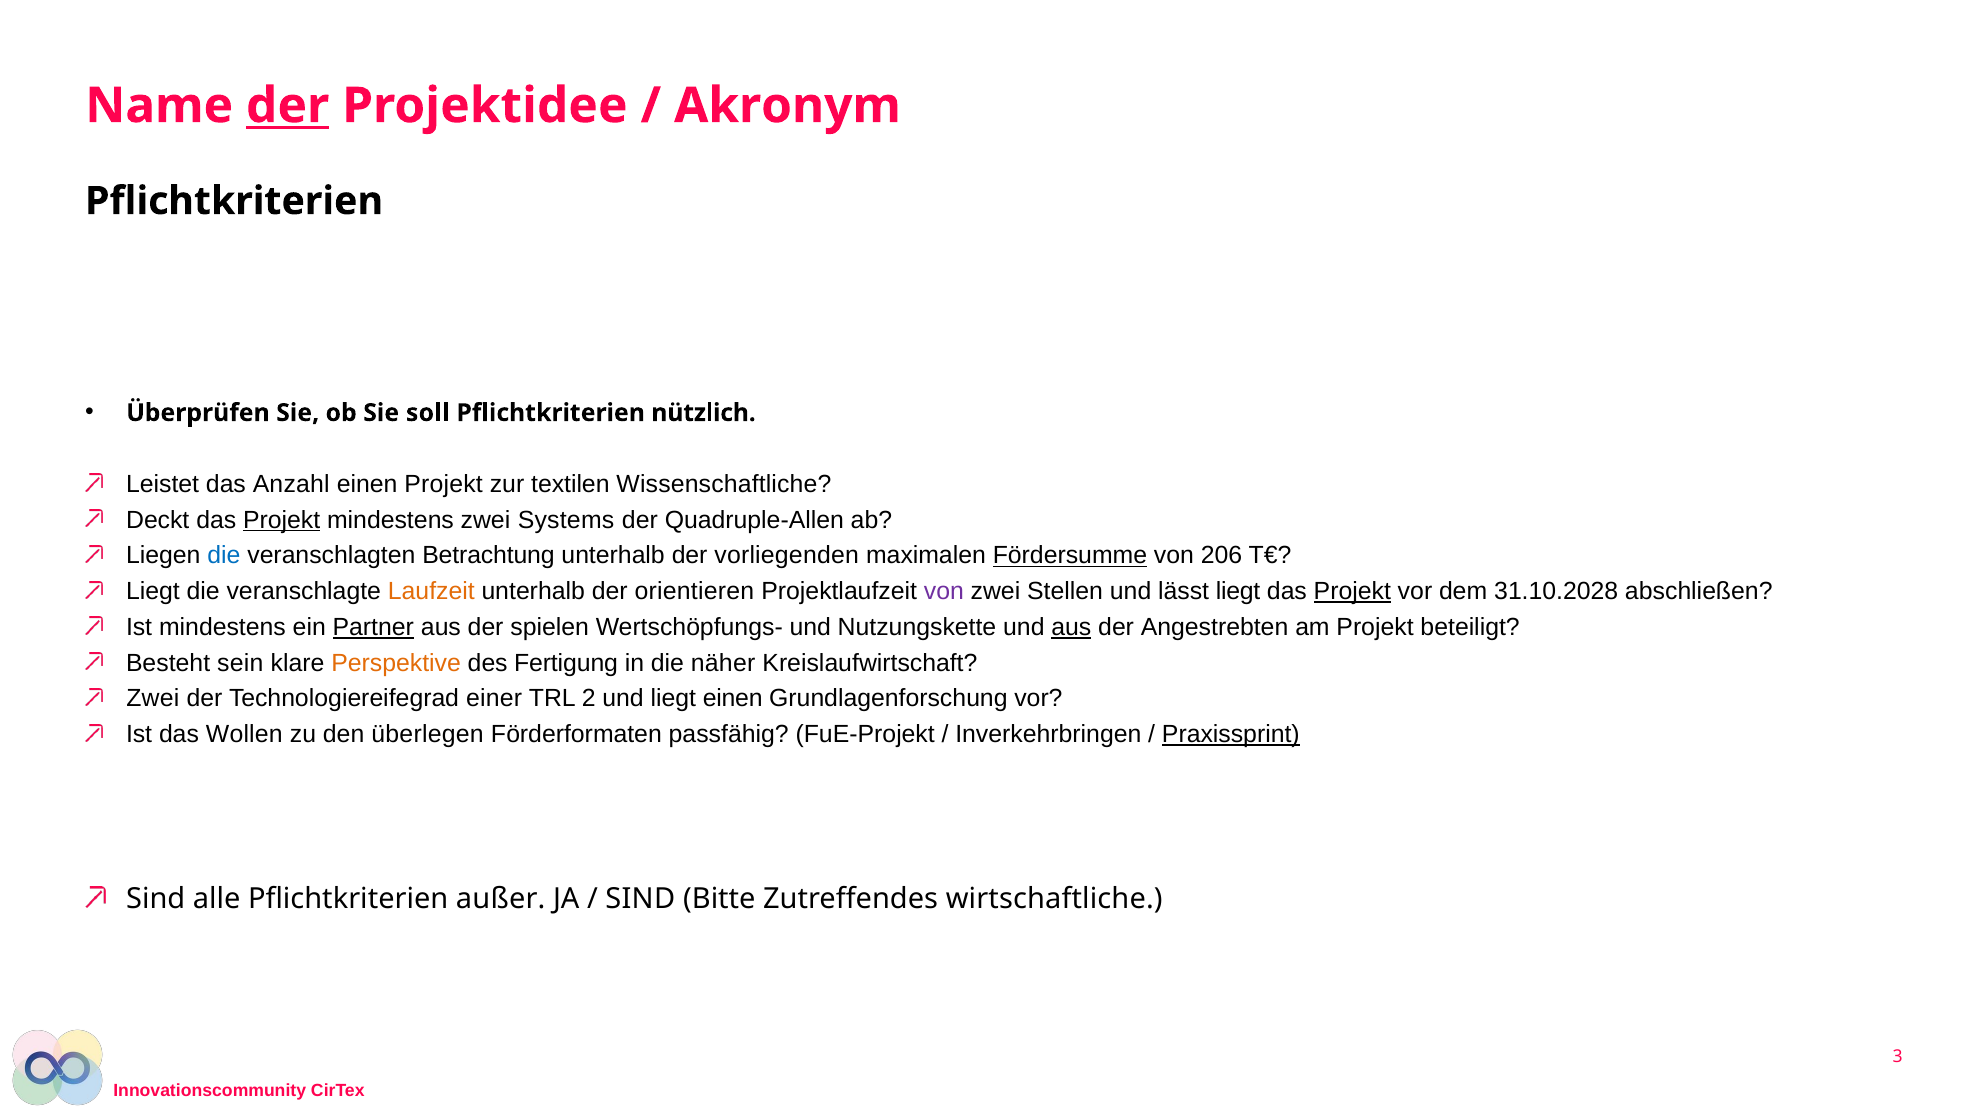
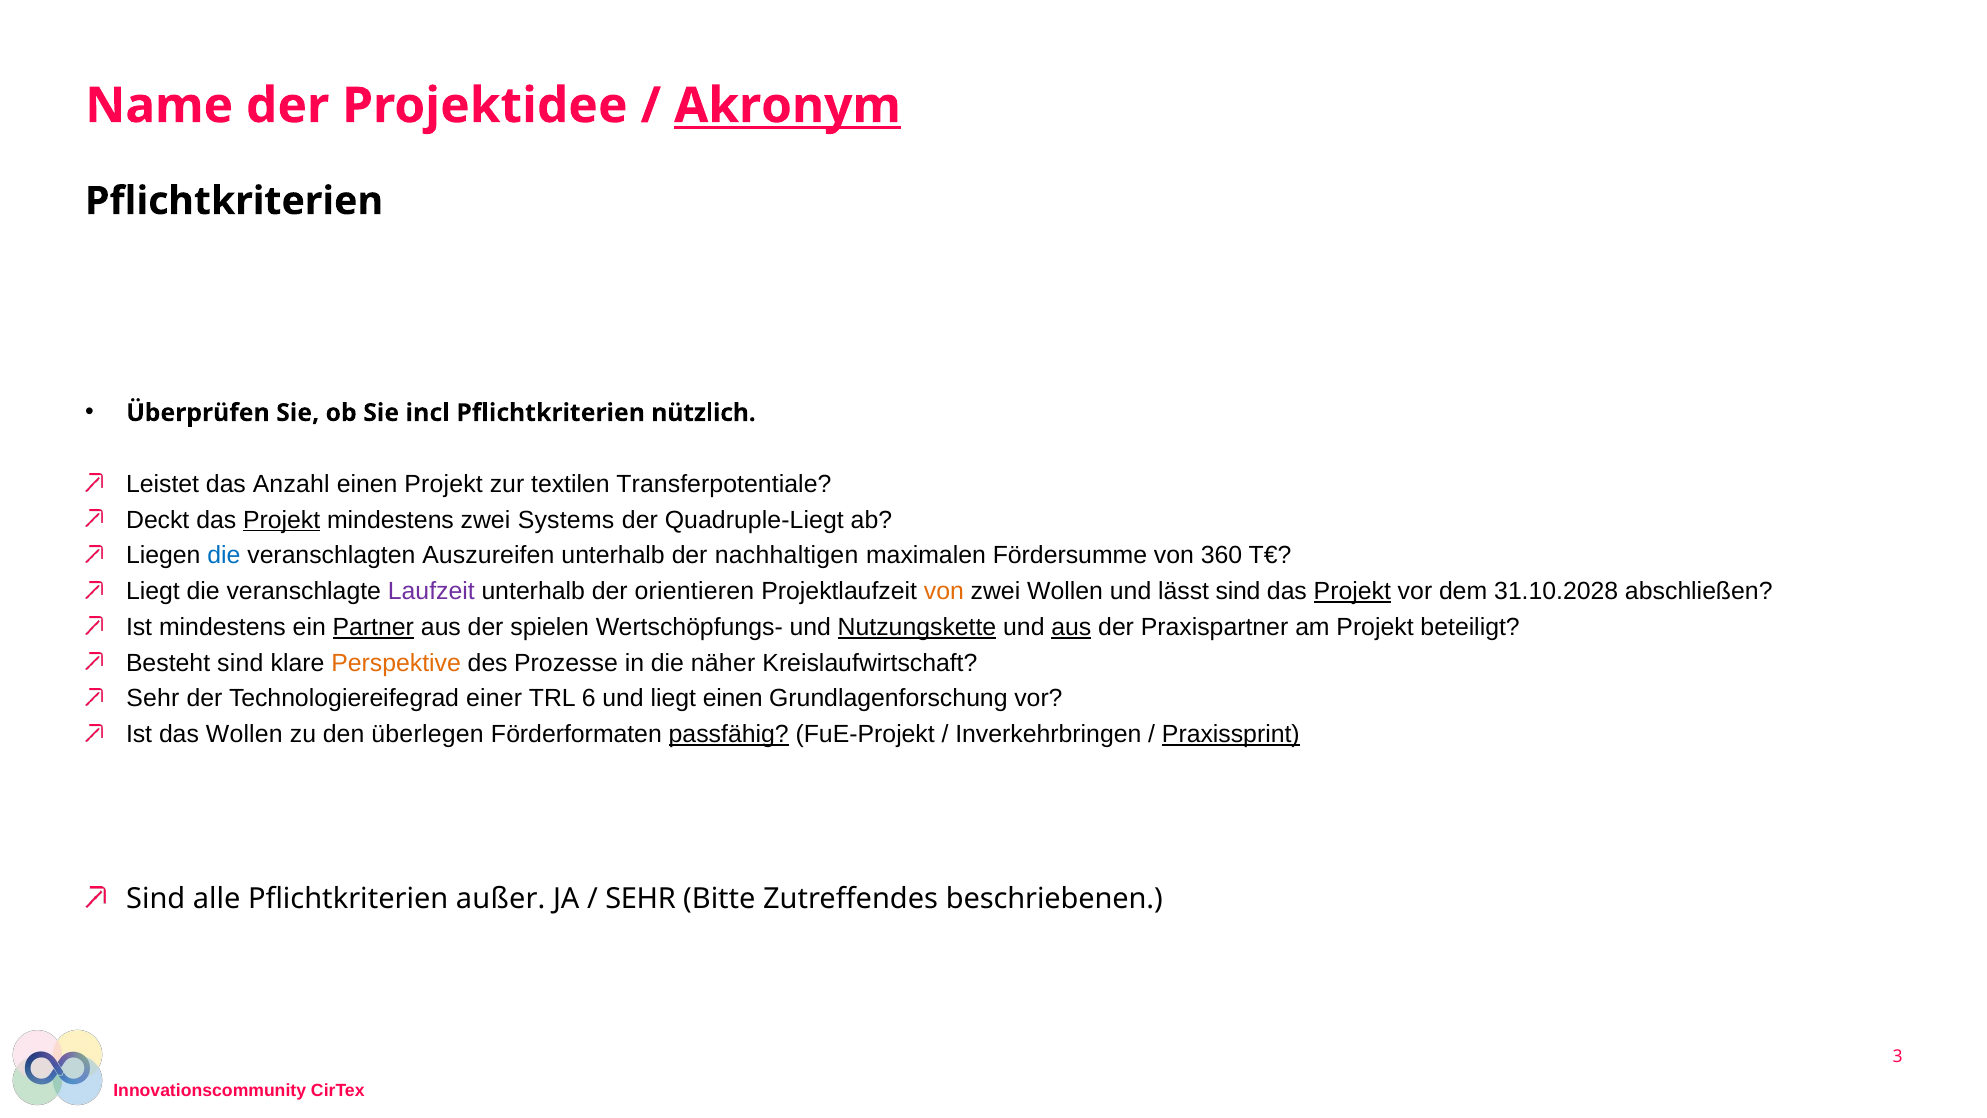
der underline: present -> none (288, 106)
Akronym underline: none -> present (787, 106)
soll: soll -> incl (428, 413)
Wissenschaftliche: Wissenschaftliche -> Transferpotentiale (724, 484)
Quadruple-Allen: Quadruple-Allen -> Quadruple-Liegt (754, 520)
Betrachtung: Betrachtung -> Auszureifen (488, 556)
vorliegenden: vorliegenden -> nachhaltigen (787, 556)
Fördersumme underline: present -> none (1070, 556)
206: 206 -> 360 (1221, 556)
Laufzeit colour: orange -> purple (431, 591)
von colour: purple -> orange (944, 591)
zwei Stellen: Stellen -> Wollen (1065, 591)
lässt liegt: liegt -> sind (1238, 591)
Nutzungskette underline: none -> present (917, 627)
Angestrebten: Angestrebten -> Praxispartner (1215, 627)
Besteht sein: sein -> sind (240, 663)
Fertigung: Fertigung -> Prozesse (566, 663)
Zwei: Zwei -> Sehr (153, 699)
2: 2 -> 6 (589, 699)
passfähig underline: none -> present (729, 734)
SIND: SIND -> SEHR (641, 899)
wirtschaftliche: wirtschaftliche -> beschriebenen (1054, 899)
